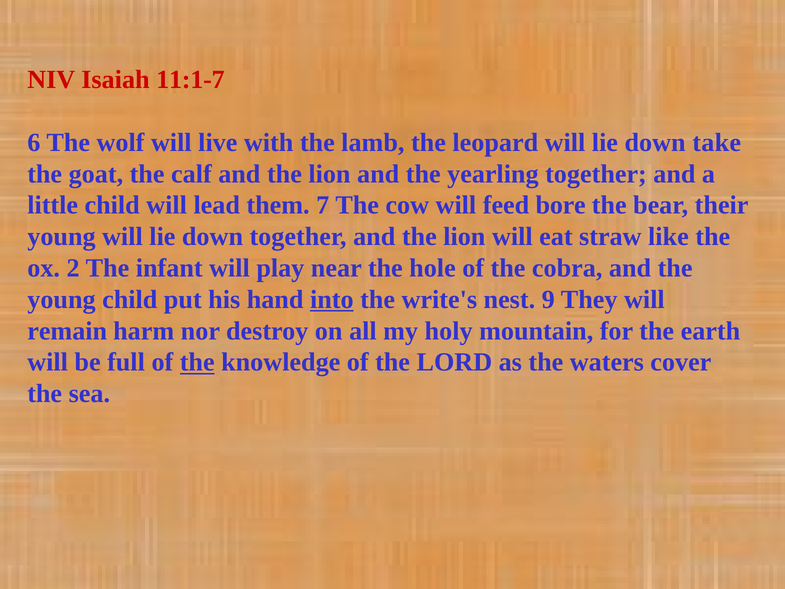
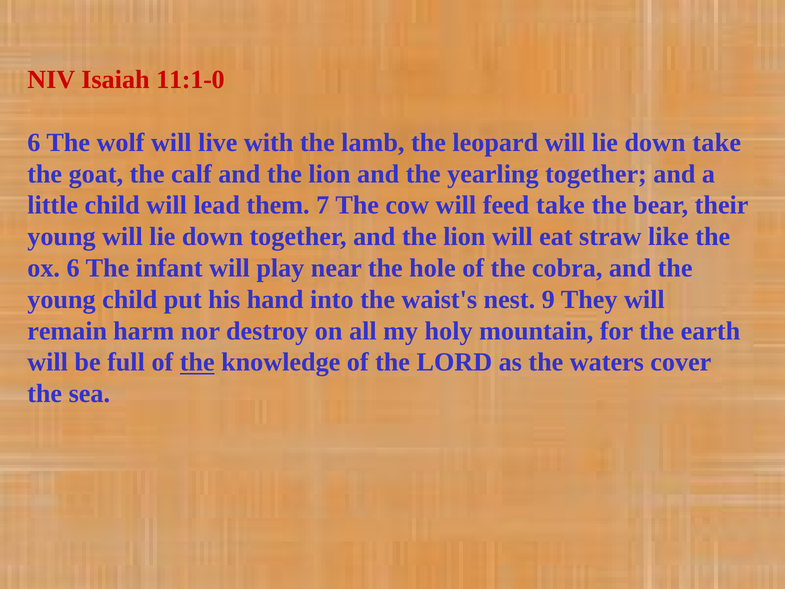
11:1-7: 11:1-7 -> 11:1-0 (190, 80)
feed bore: bore -> take (560, 205)
ox 2: 2 -> 6 (73, 268)
into underline: present -> none (332, 299)
write's: write's -> waist's (439, 299)
